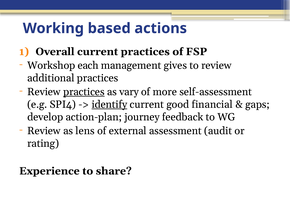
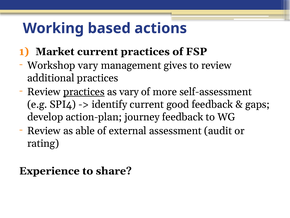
Overall: Overall -> Market (55, 52)
Workshop each: each -> vary (88, 65)
identify underline: present -> none (109, 104)
good financial: financial -> feedback (212, 104)
lens: lens -> able (85, 131)
